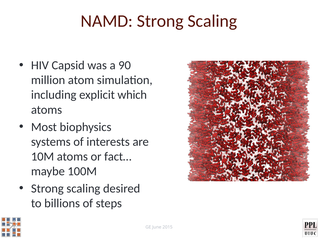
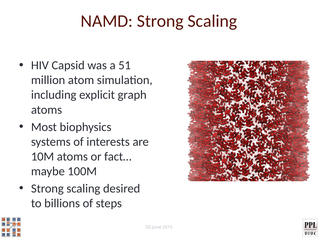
90: 90 -> 51 (125, 66)
which: which -> graph (132, 95)
